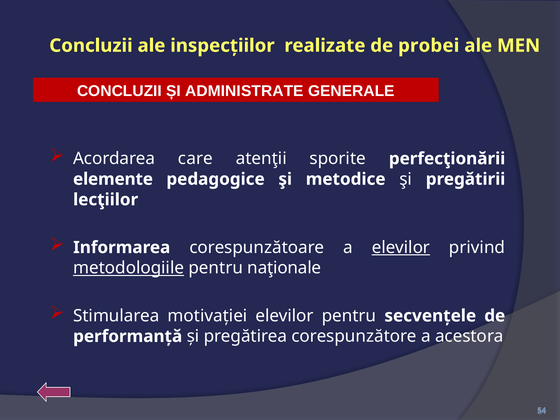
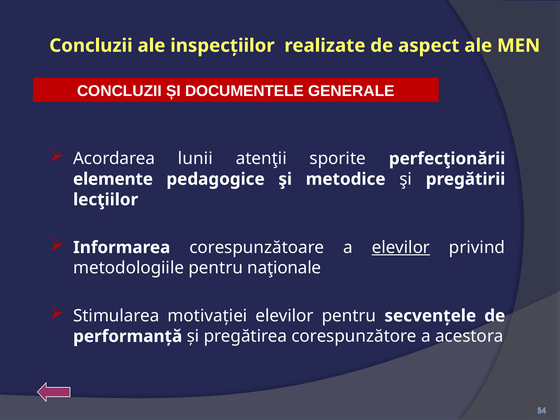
probei: probei -> aspect (429, 46)
ADMINISTRATE: ADMINISTRATE -> DOCUMENTELE (245, 91)
care: care -> lunii (195, 159)
metodologiile underline: present -> none (129, 268)
